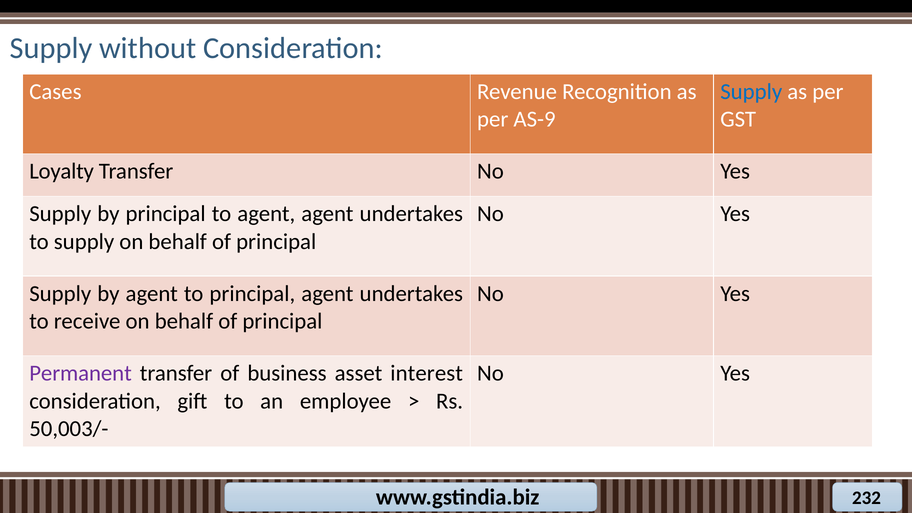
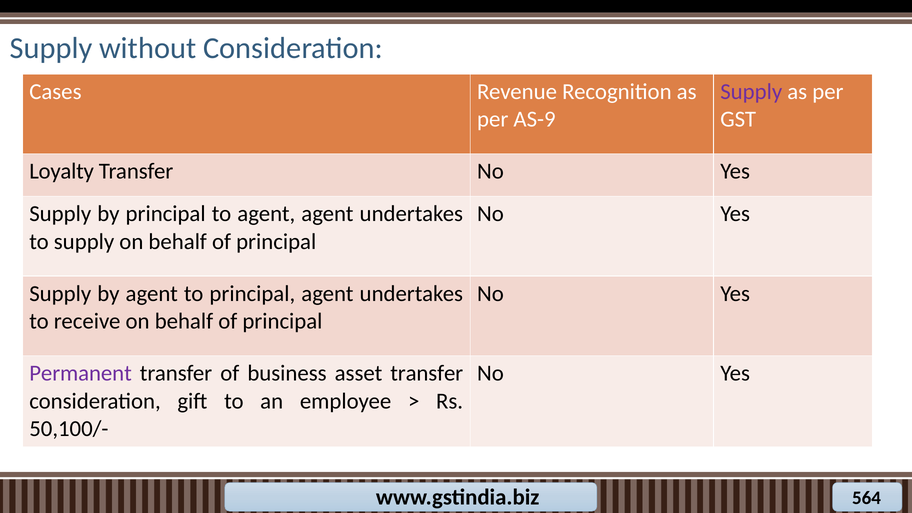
Supply colour: blue -> purple (751, 92)
asset interest: interest -> transfer (427, 373)
50,003/-: 50,003/- -> 50,100/- (69, 429)
232: 232 -> 564 (866, 498)
